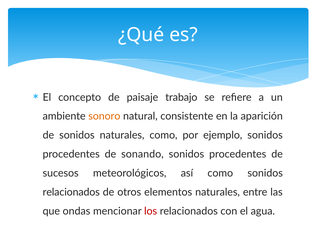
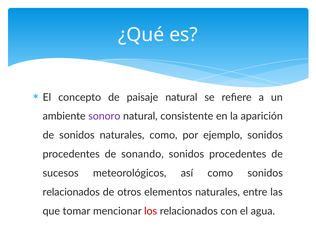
paisaje trabajo: trabajo -> natural (181, 97)
sonoro colour: orange -> purple (104, 116)
ondas: ondas -> tomar (76, 211)
